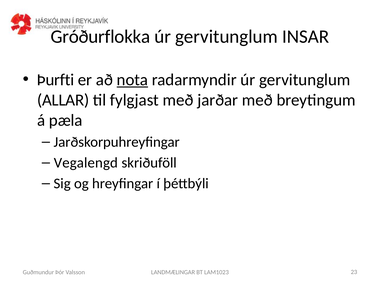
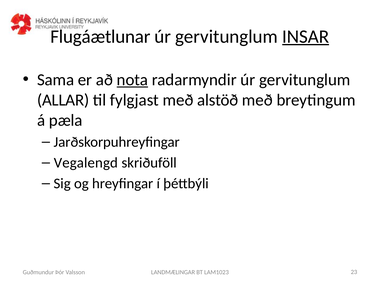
Gróðurflokka: Gróðurflokka -> Flugáætlunar (100, 36)
INSAR underline: none -> present (306, 36)
Þurfti: Þurfti -> Sama (56, 80)
jarðar: jarðar -> alstöð (218, 100)
